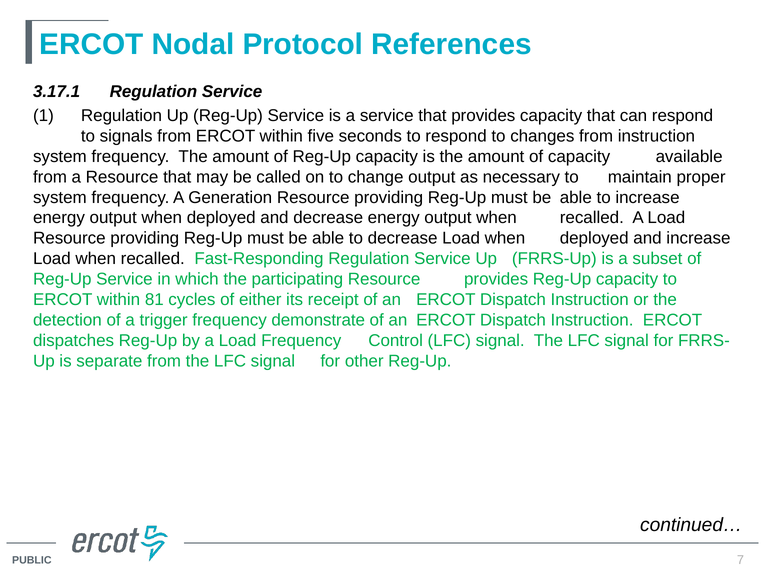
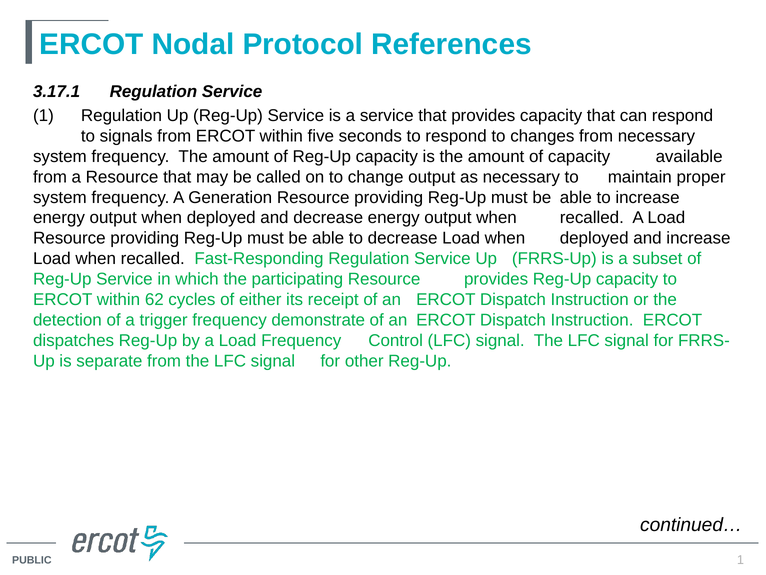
from instruction: instruction -> necessary (656, 136)
81: 81 -> 62 (154, 299)
7: 7 -> 1 (740, 559)
